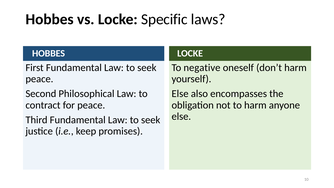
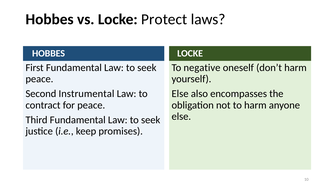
Specific: Specific -> Protect (164, 19)
Philosophical: Philosophical -> Instrumental (86, 94)
